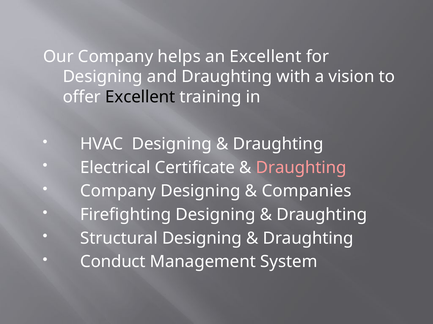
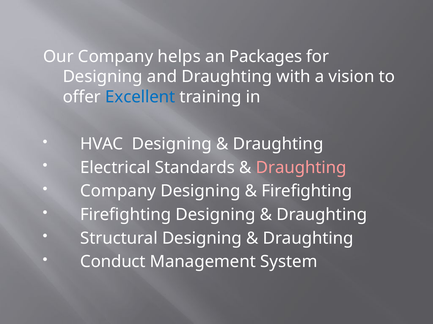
an Excellent: Excellent -> Packages (266, 57)
Excellent colour: black -> blue (140, 97)
Certificate: Certificate -> Standards (195, 168)
Companies: Companies -> Firefighting (307, 192)
